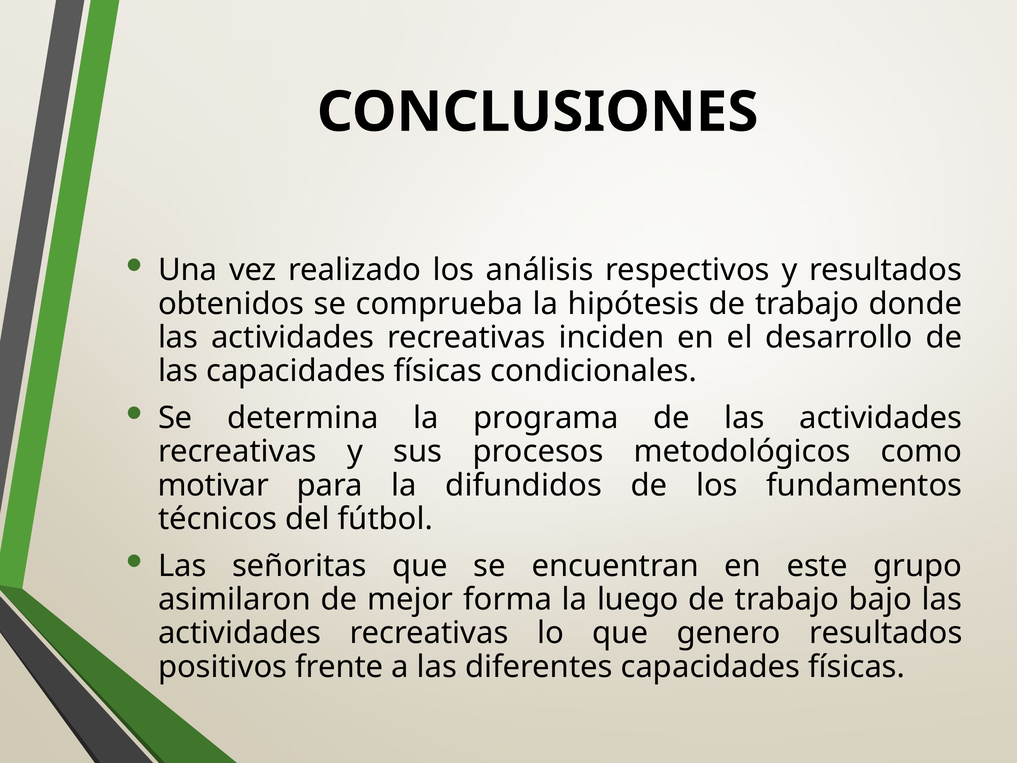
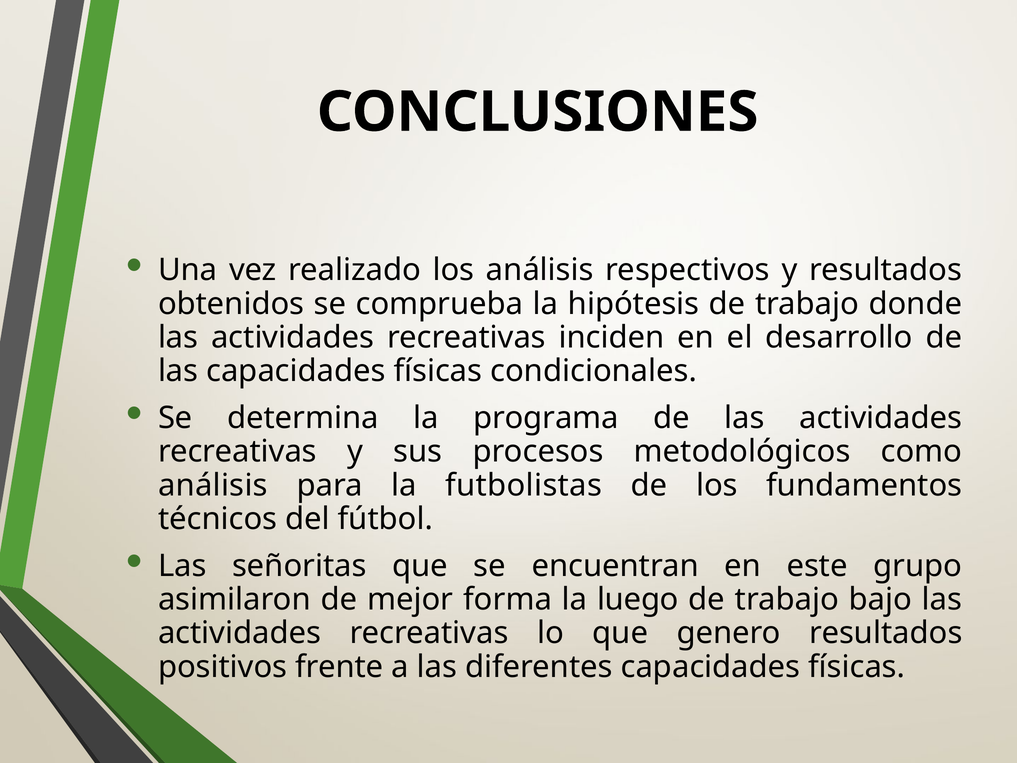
motivar: motivar -> análisis (213, 485)
difundidos: difundidos -> futbolistas (524, 485)
